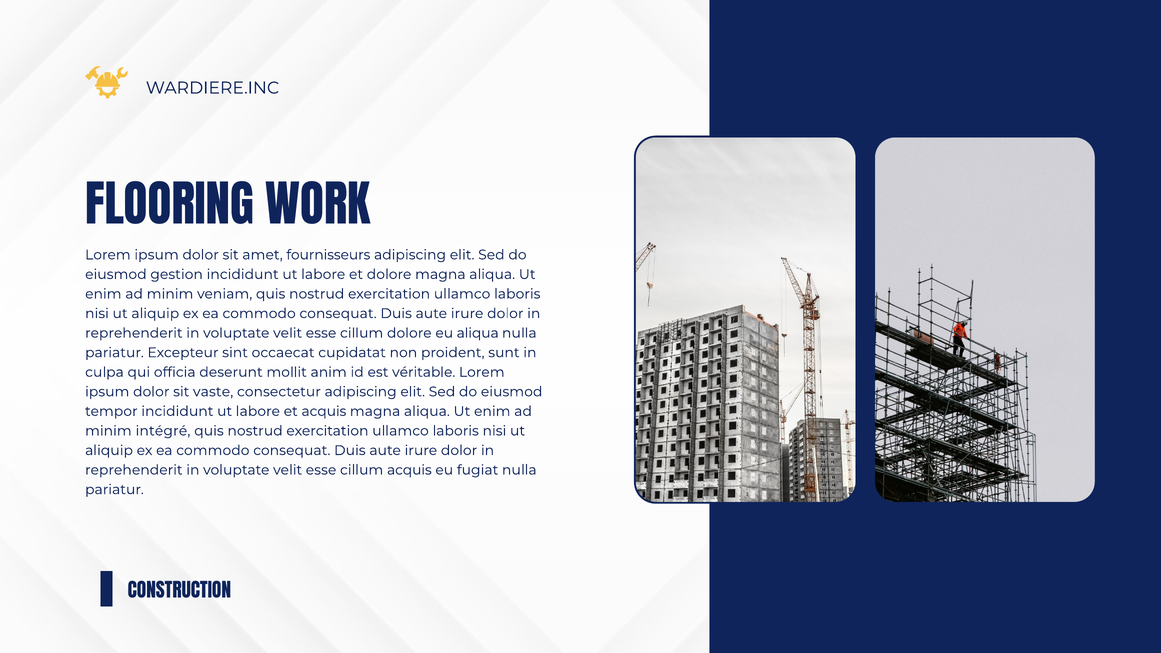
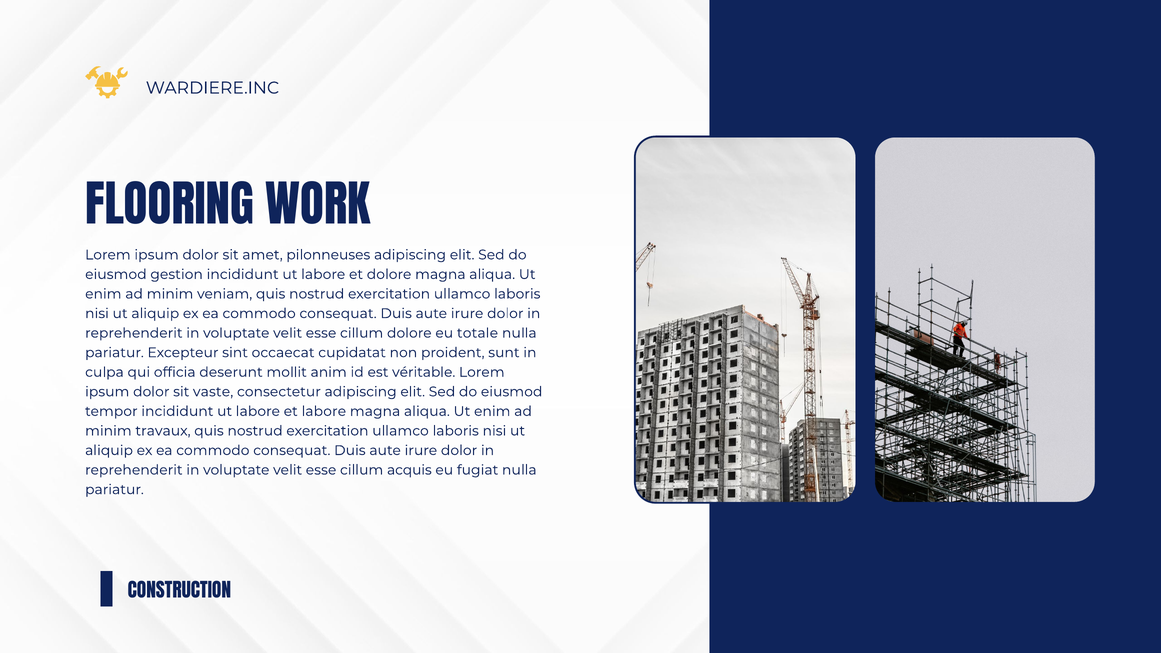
fournisseurs: fournisseurs -> pilonneuses (328, 255)
eu aliqua: aliqua -> totale (478, 333)
et acquis: acquis -> labore (324, 411)
intégré: intégré -> travaux (163, 431)
